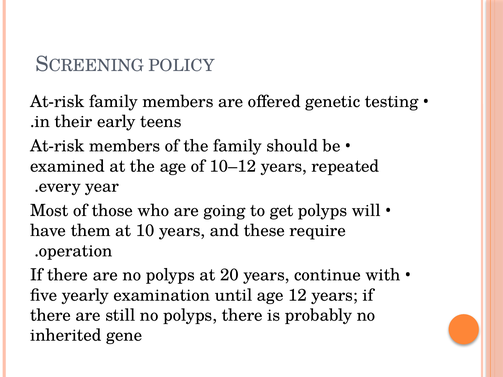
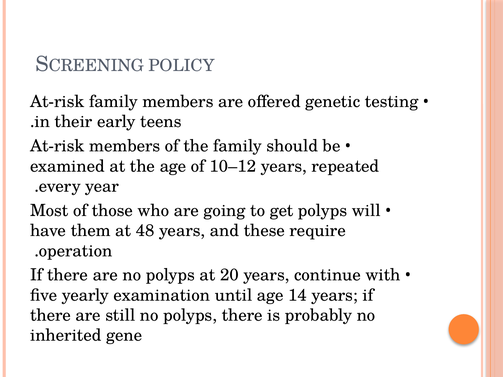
10: 10 -> 48 (145, 231)
12: 12 -> 14 (298, 295)
